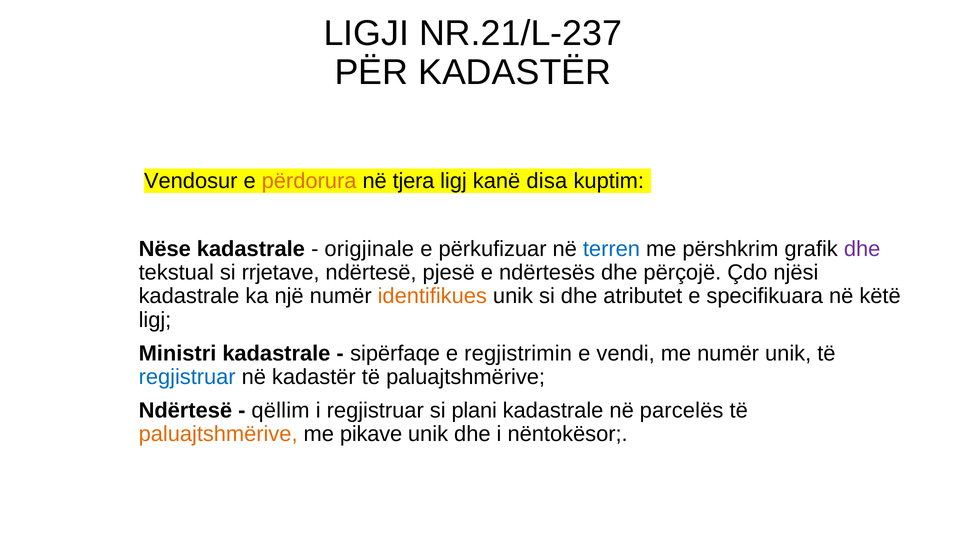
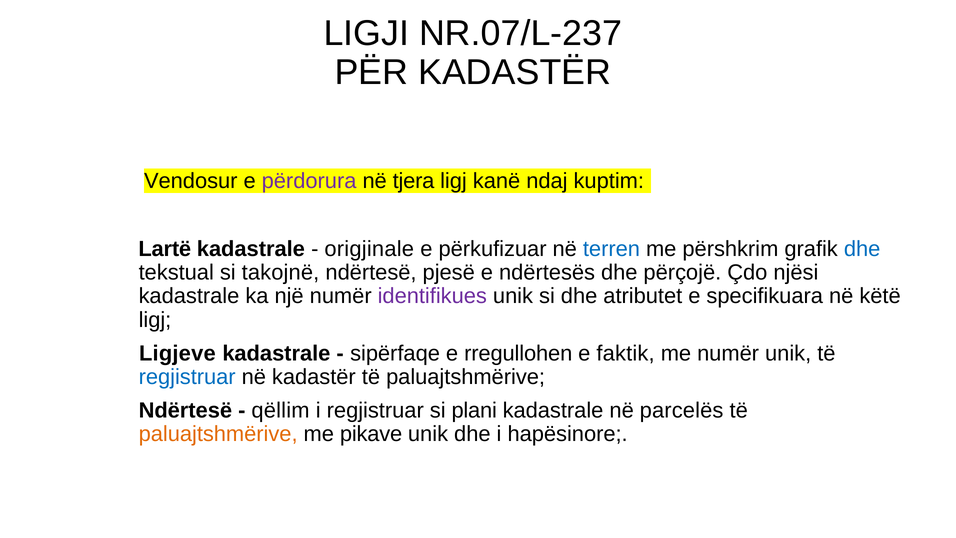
NR.21/L-237: NR.21/L-237 -> NR.07/L-237 (521, 34)
përdorura colour: orange -> purple (309, 181)
disa: disa -> ndaj (547, 181)
Nëse: Nëse -> Lartë (165, 249)
dhe colour: purple -> blue (862, 249)
rrjetave: rrjetave -> takojnë (280, 272)
identifikues colour: orange -> purple (432, 296)
Ministri: Ministri -> Ligjeve (177, 353)
regjistrimin: regjistrimin -> rregullohen (518, 353)
vendi: vendi -> faktik (626, 353)
nëntokësor: nëntokësor -> hapësinore (568, 434)
